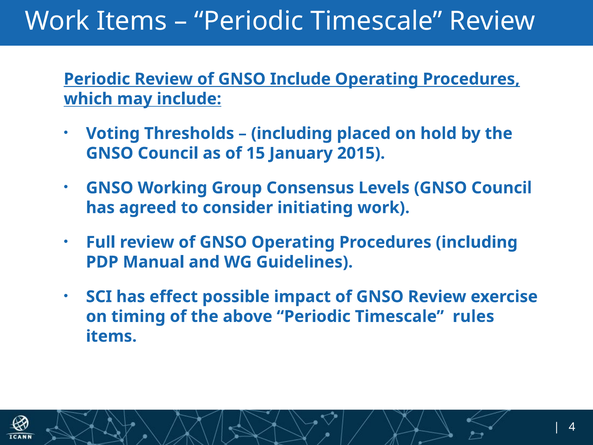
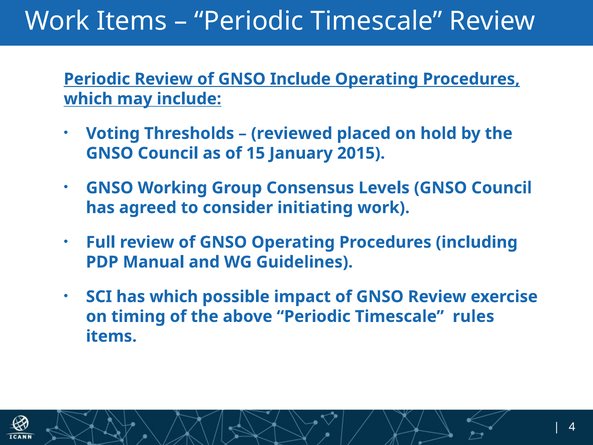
including: including -> reviewed (292, 133)
has effect: effect -> which (174, 297)
